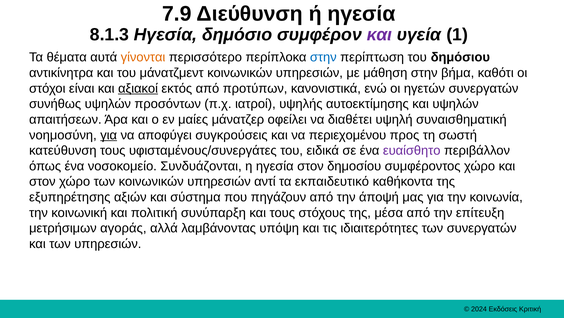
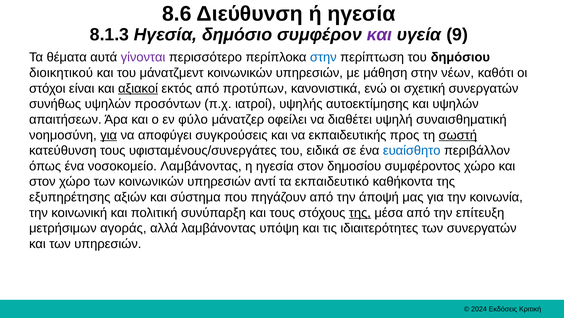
7.9: 7.9 -> 8.6 (177, 14)
1: 1 -> 9 (457, 35)
γίνονται colour: orange -> purple (143, 57)
αντικίνητρα: αντικίνητρα -> διοικητικού (61, 73)
βήμα: βήμα -> νέων (458, 73)
ηγετών: ηγετών -> σχετική (425, 88)
μαίες: μαίες -> φύλο (193, 119)
περιεχομένου: περιεχομένου -> εκπαιδευτικής (348, 135)
σωστή underline: none -> present (458, 135)
ευαίσθητο colour: purple -> blue (412, 150)
νοσοκομείο Συνδυάζονται: Συνδυάζονται -> Λαμβάνοντας (201, 166)
της underline: none -> present (360, 212)
